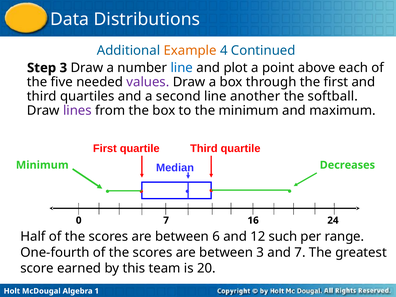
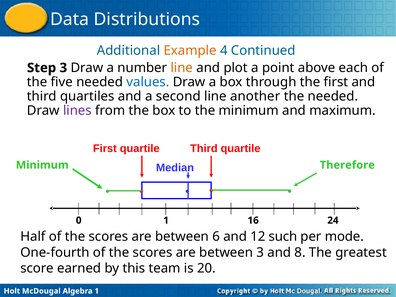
line colour: blue -> orange (182, 68)
values colour: purple -> blue (148, 82)
the softball: softball -> needed (333, 96)
Decreases: Decreases -> Therefore (347, 165)
0 7: 7 -> 1 (166, 220)
range: range -> mode (344, 237)
and 7: 7 -> 8 (300, 252)
